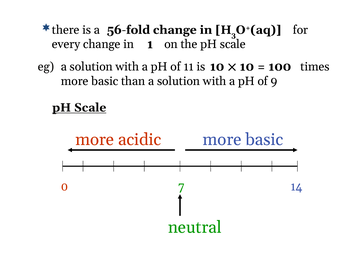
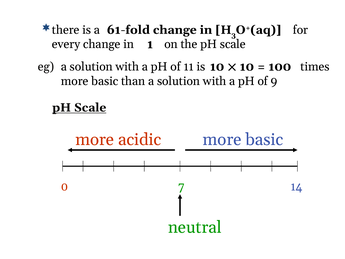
56-fold: 56-fold -> 61-fold (128, 30)
